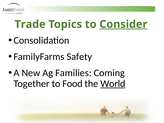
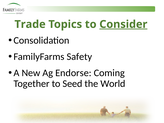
Families: Families -> Endorse (73, 73)
Food: Food -> Seed (72, 84)
World underline: present -> none (113, 84)
